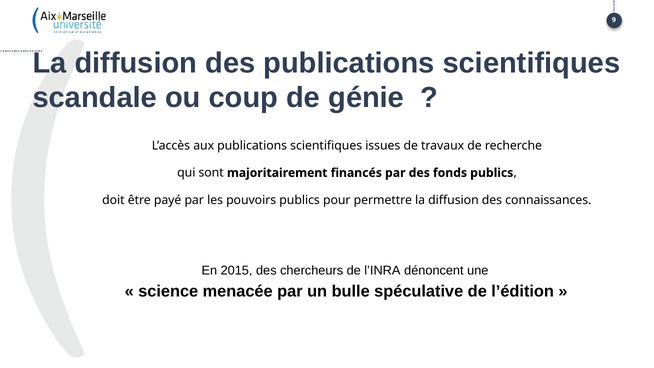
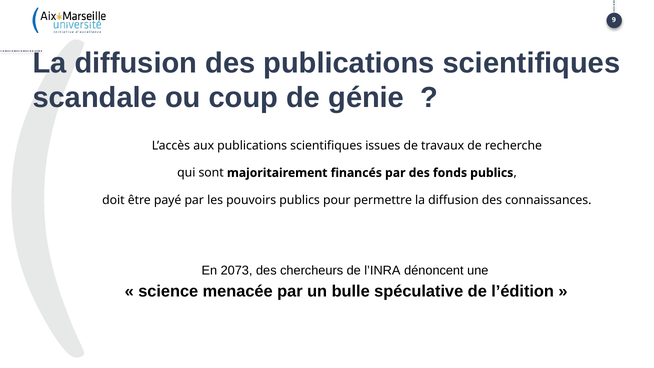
2015: 2015 -> 2073 (237, 270)
